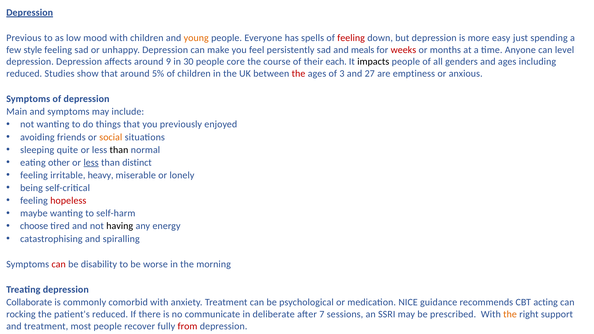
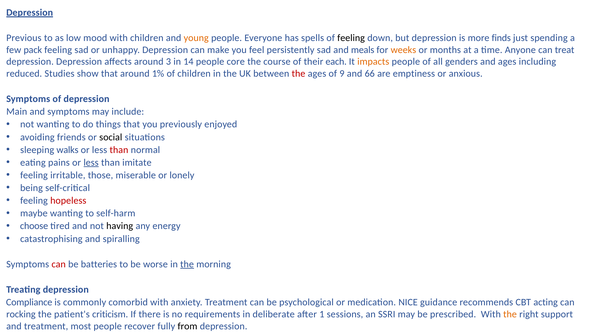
feeling colour: red -> black (351, 38)
easy: easy -> finds (501, 38)
style: style -> pack (33, 50)
weeks colour: red -> orange (403, 50)
level: level -> treat (565, 50)
9: 9 -> 3 (168, 62)
30: 30 -> 14 (188, 62)
impacts colour: black -> orange (373, 62)
5%: 5% -> 1% (158, 74)
3: 3 -> 9 (342, 74)
27: 27 -> 66 (370, 74)
social colour: orange -> black (111, 137)
quite: quite -> walks (67, 150)
than colour: black -> red (119, 150)
other: other -> pains (59, 163)
distinct: distinct -> imitate (137, 163)
heavy: heavy -> those (101, 175)
disability: disability -> batteries (99, 264)
the underline: none -> present (187, 264)
Collaborate: Collaborate -> Compliance (29, 302)
patient's reduced: reduced -> criticism (110, 314)
communicate: communicate -> requirements (212, 314)
7: 7 -> 1 (322, 314)
from colour: red -> black (187, 326)
